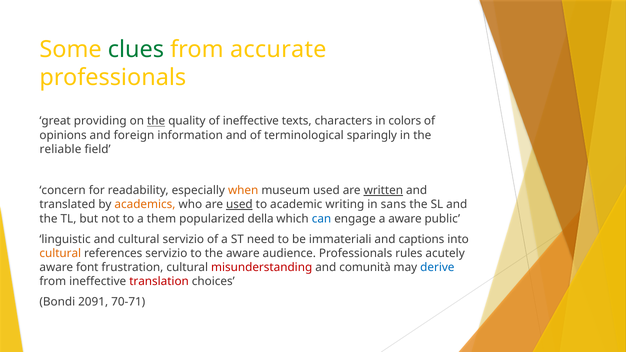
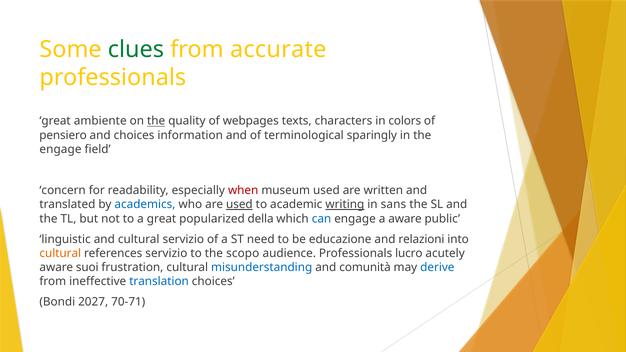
providing: providing -> ambiente (100, 121)
of ineffective: ineffective -> webpages (251, 121)
opinions: opinions -> pensiero (63, 135)
and foreign: foreign -> choices (134, 135)
reliable: reliable -> engage (60, 149)
when colour: orange -> red (243, 191)
written underline: present -> none (383, 191)
academics colour: orange -> blue (145, 205)
writing underline: none -> present (345, 205)
a them: them -> great (162, 219)
immateriali: immateriali -> educazione (340, 239)
captions: captions -> relazioni (421, 239)
the aware: aware -> scopo (243, 253)
rules: rules -> lucro (409, 253)
font: font -> suoi (87, 267)
misunderstanding colour: red -> blue (262, 267)
translation colour: red -> blue (159, 282)
2091: 2091 -> 2027 (93, 302)
